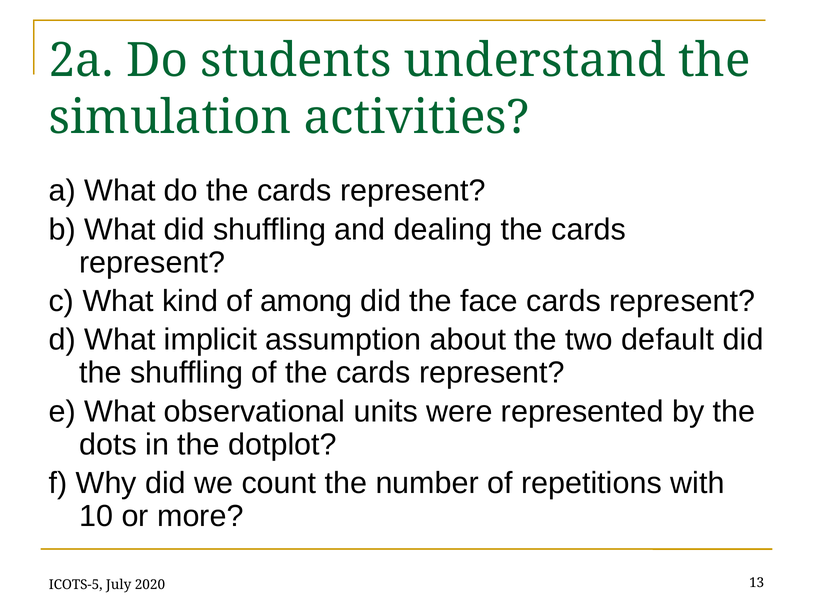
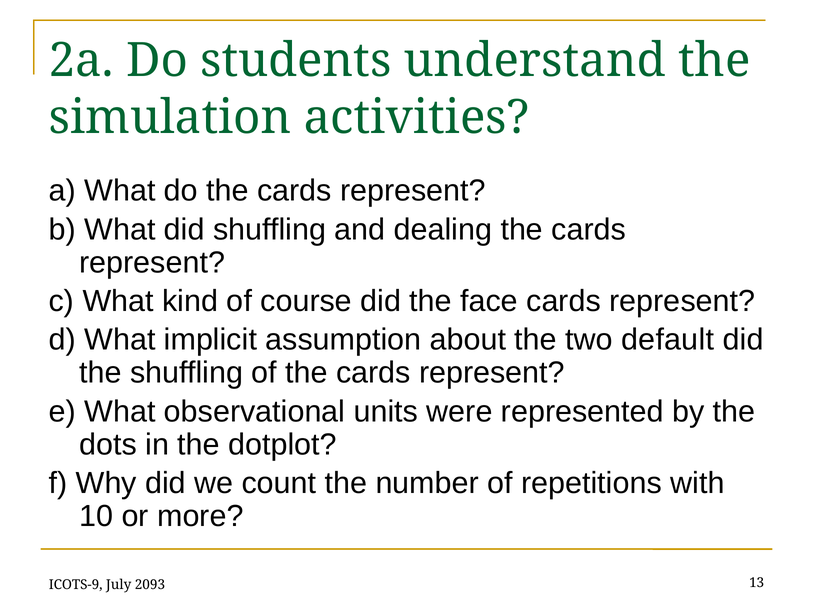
among: among -> course (306, 301)
ICOTS-5: ICOTS-5 -> ICOTS-9 (76, 584)
2020: 2020 -> 2093 (150, 584)
